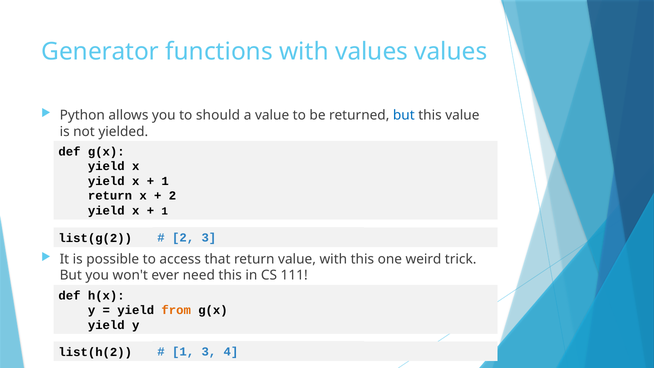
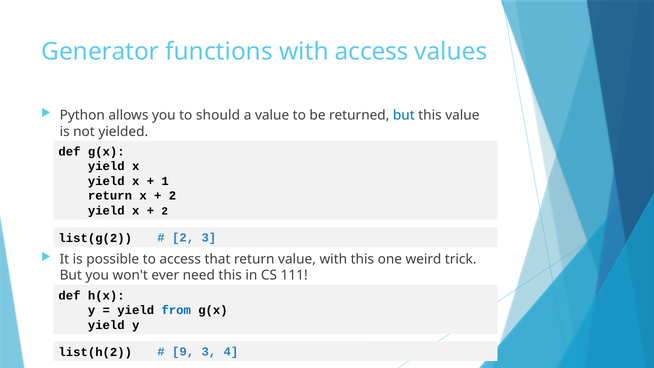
with values: values -> access (372, 52)
1: 1 -> 2 (165, 211)
from colour: orange -> blue (176, 310)
1: 1 -> 9 (183, 352)
